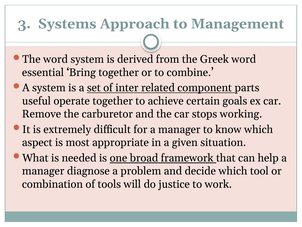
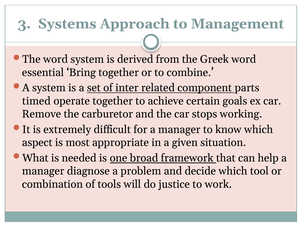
useful: useful -> timed (36, 101)
